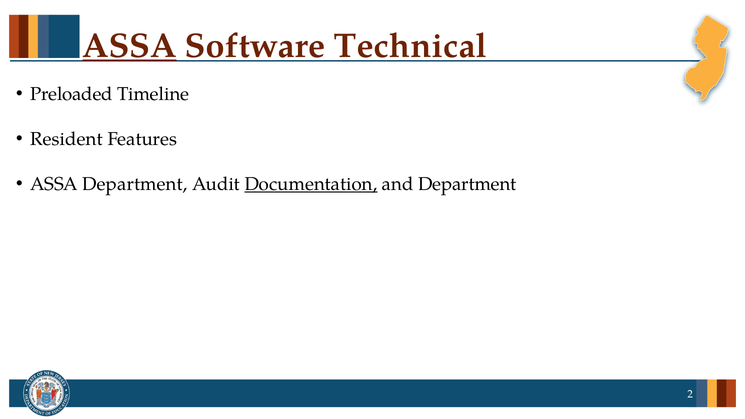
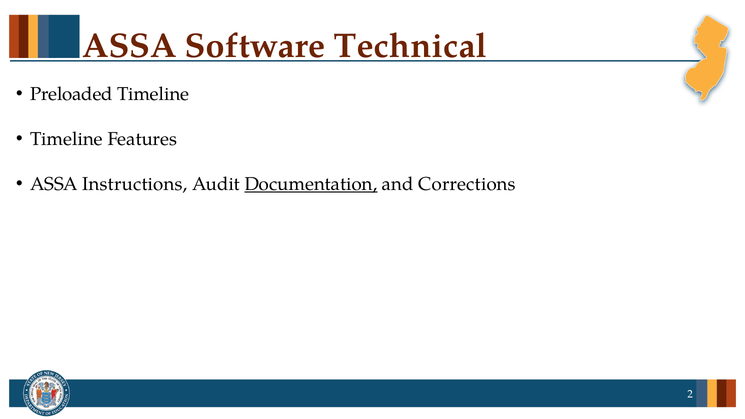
ASSA underline: present -> none (129, 46)
Resident: Resident -> Timeline (66, 139)
ASSA Department: Department -> Instructions (135, 184)
and Department: Department -> Corrections (467, 184)
